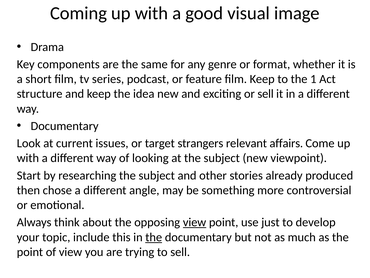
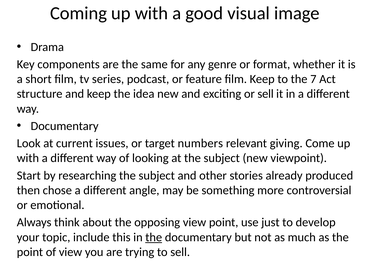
1: 1 -> 7 (313, 79)
strangers: strangers -> numbers (200, 143)
affairs: affairs -> giving (286, 143)
view underline: present -> none (195, 222)
